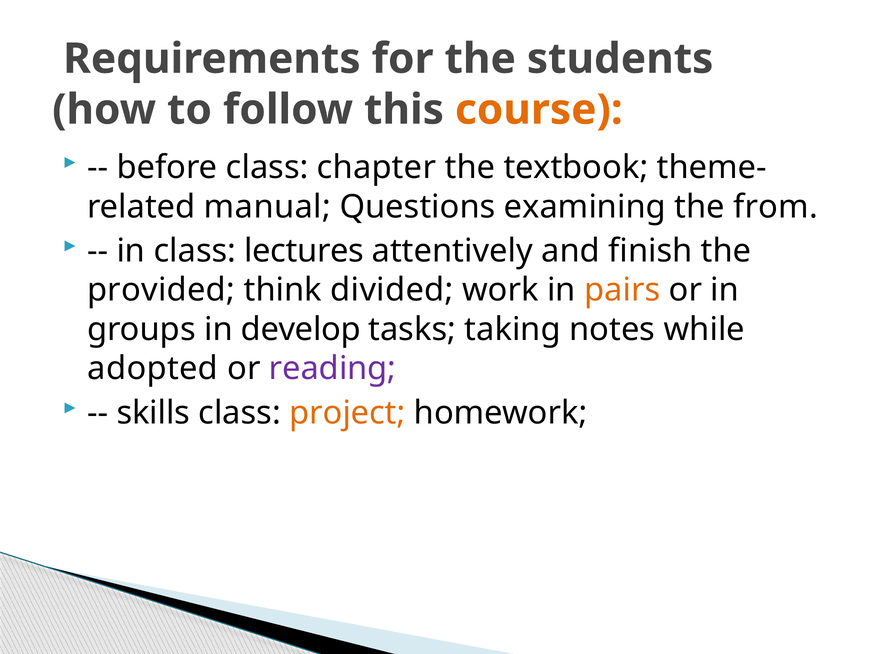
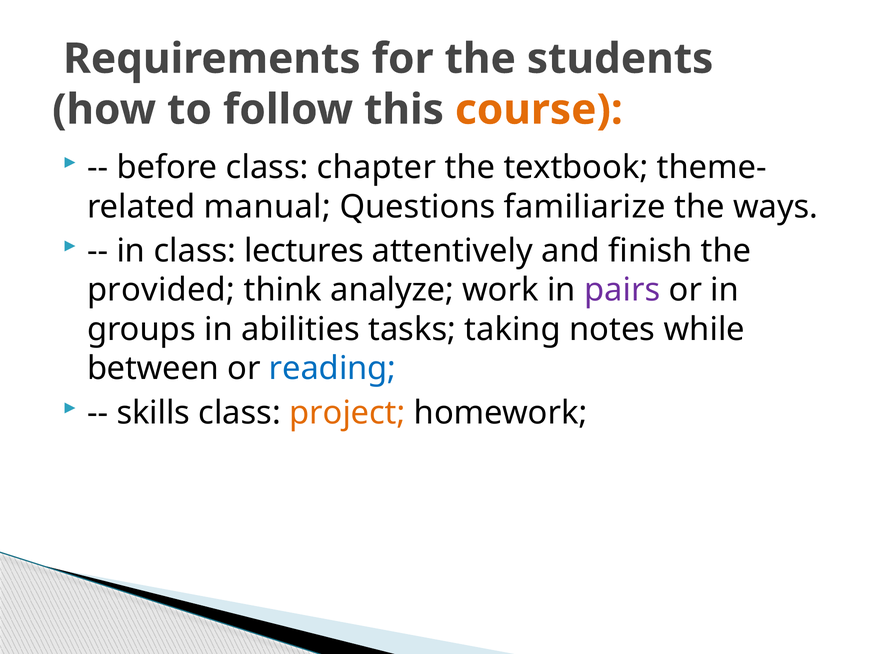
examining: examining -> familiarize (585, 207)
from: from -> ways (776, 207)
divided: divided -> analyze (392, 290)
pairs colour: orange -> purple (622, 290)
develop: develop -> abilities (301, 329)
adopted: adopted -> between (153, 369)
reading colour: purple -> blue (333, 369)
